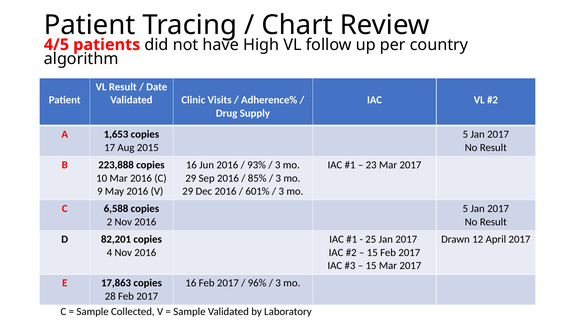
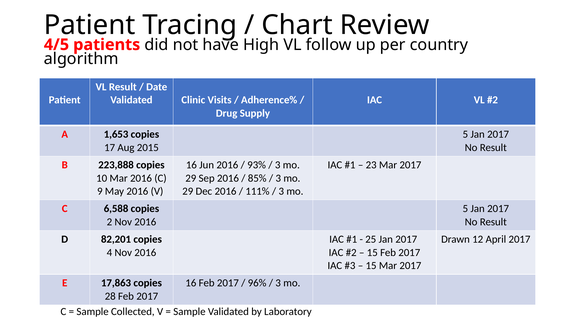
601%: 601% -> 111% (257, 192)
